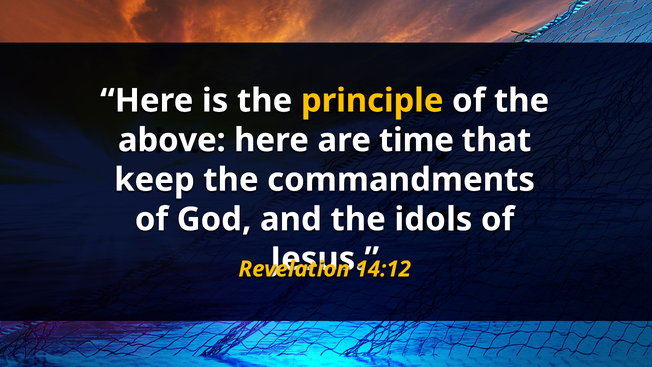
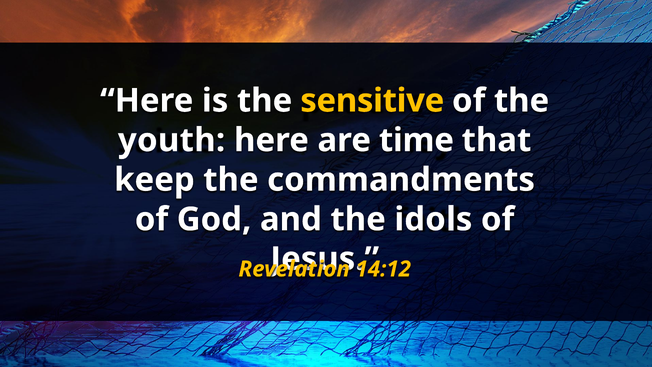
principle: principle -> sensitive (372, 101)
above: above -> youth (172, 140)
